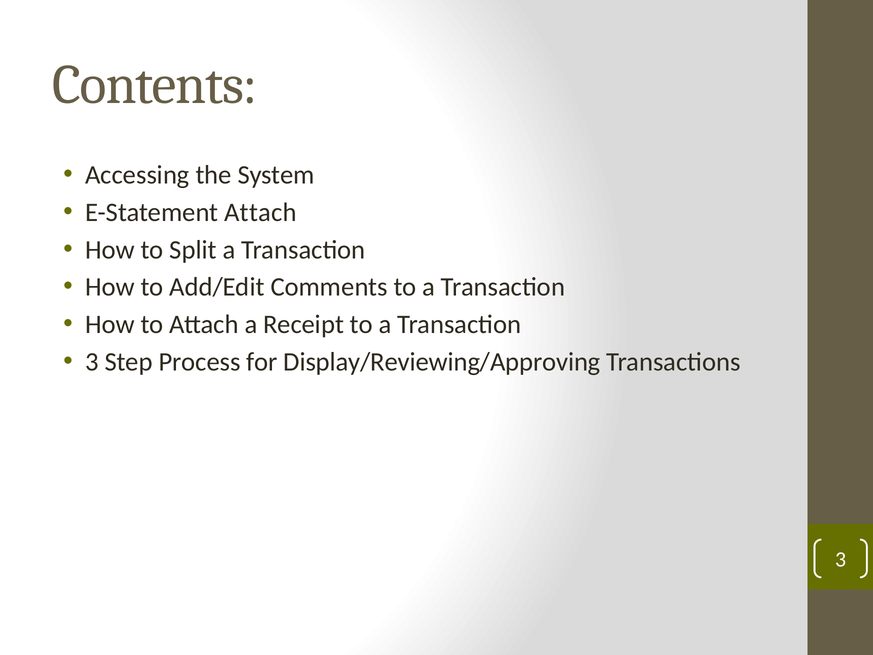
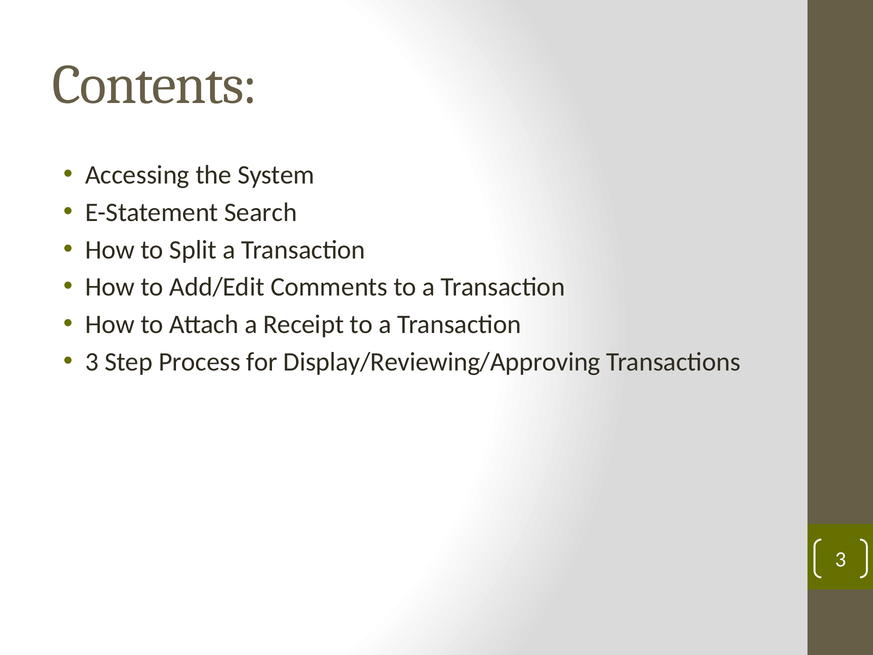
E-Statement Attach: Attach -> Search (261, 212)
